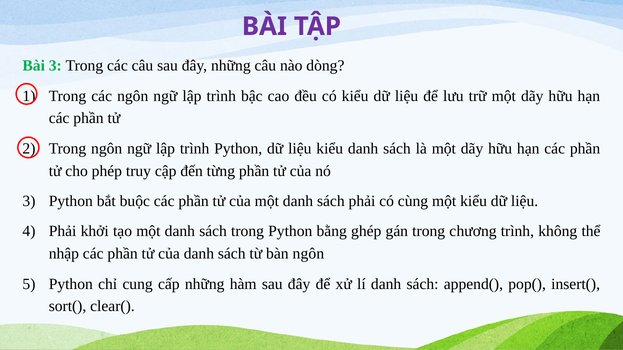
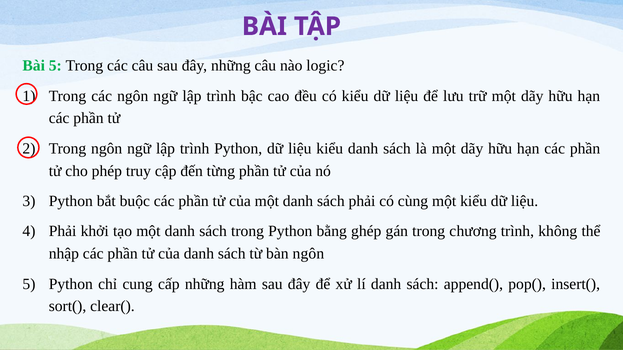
Bài 3: 3 -> 5 (55, 66)
dòng: dòng -> logic (325, 66)
